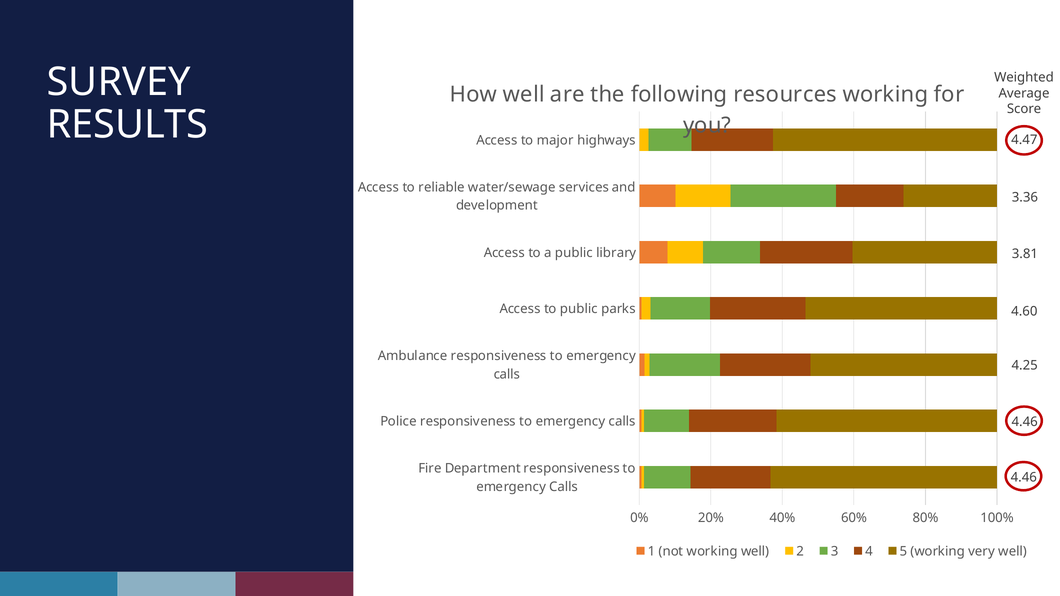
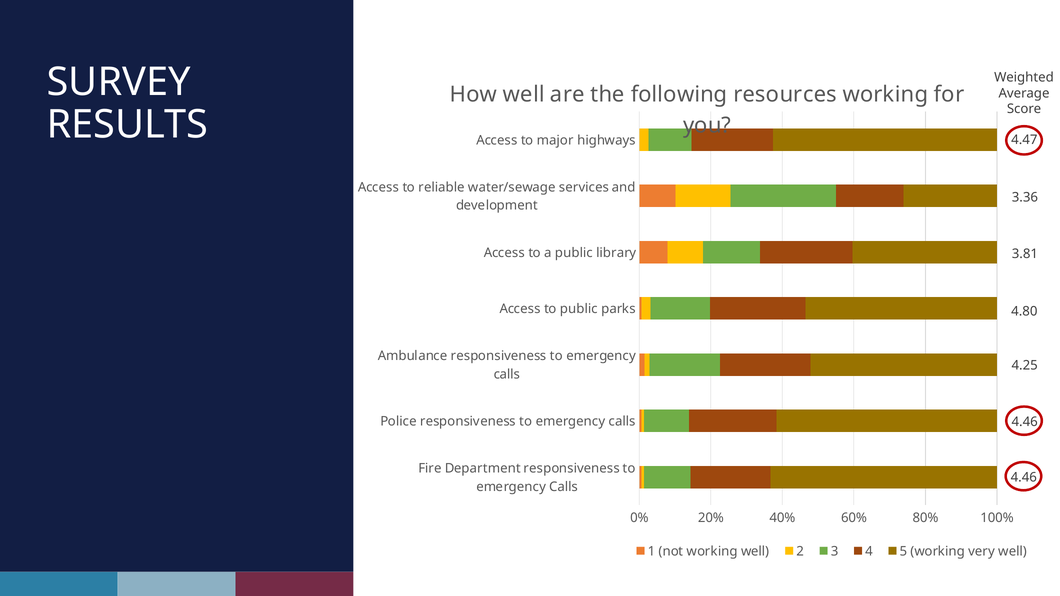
4.60: 4.60 -> 4.80 (1024, 312)
